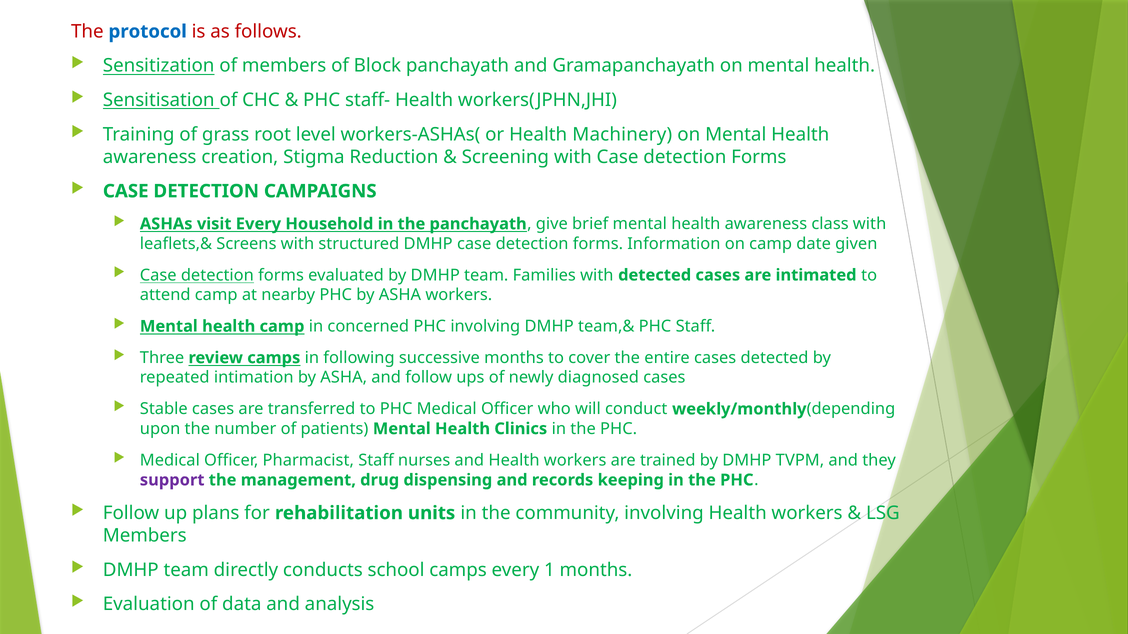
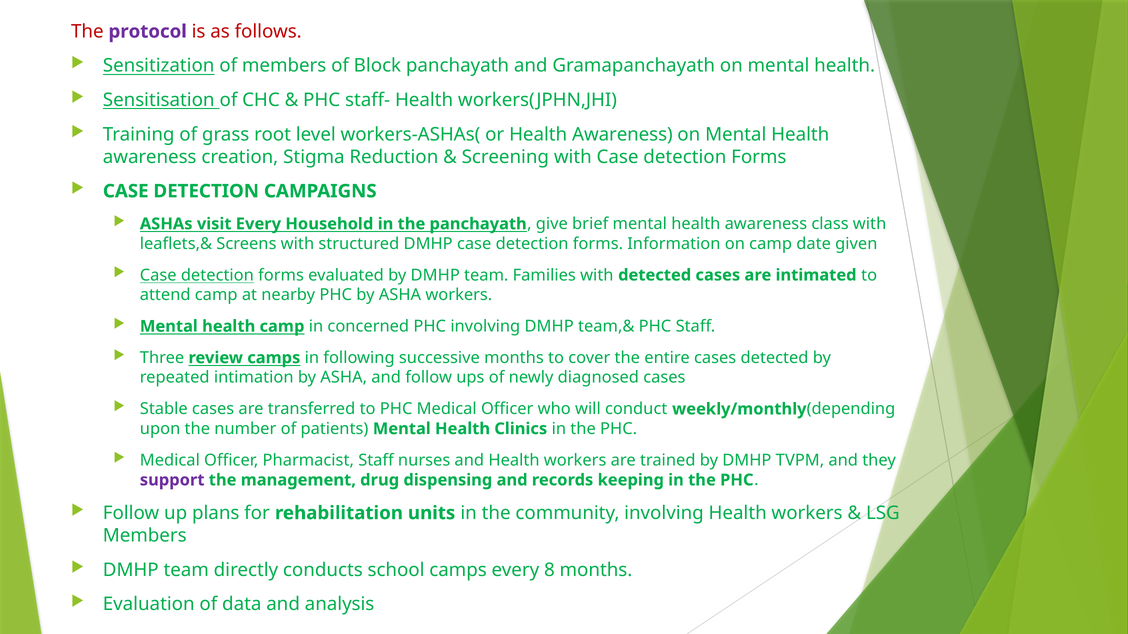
protocol colour: blue -> purple (148, 32)
or Health Machinery: Machinery -> Awareness (622, 134)
1: 1 -> 8 (549, 570)
